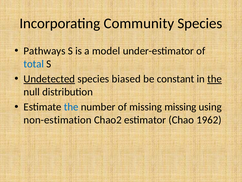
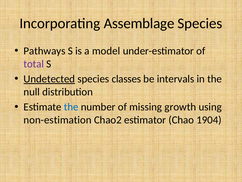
Community: Community -> Assemblage (139, 23)
total colour: blue -> purple (34, 64)
biased: biased -> classes (126, 79)
constant: constant -> intervals (176, 79)
the underline: present -> none (215, 79)
missing missing: missing -> growth (180, 107)
1962: 1962 -> 1904 (209, 120)
